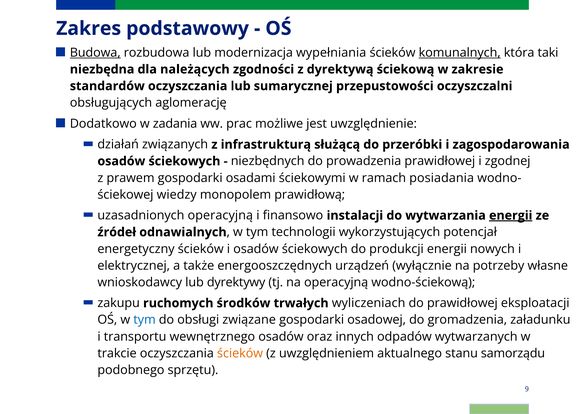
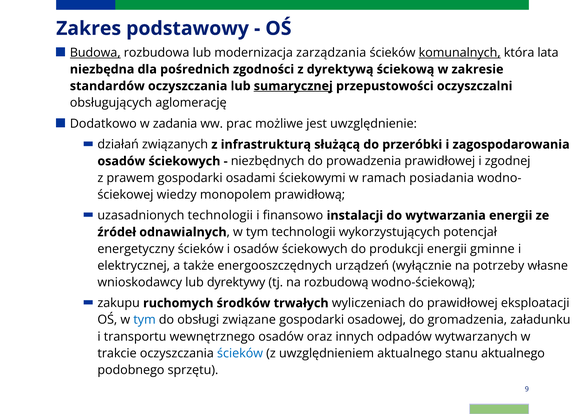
wypełniania: wypełniania -> zarządzania (331, 53)
taki: taki -> lata (548, 53)
należących: należących -> pośrednich (195, 69)
sumarycznej underline: none -> present (293, 86)
uzasadnionych operacyjną: operacyjną -> technologii (220, 215)
energii underline: present -> none (511, 215)
nowych: nowych -> gminne (492, 249)
na operacyjną: operacyjną -> rozbudową (336, 282)
ścieków colour: orange -> blue (240, 353)
stanu samorządu: samorządu -> aktualnego (513, 353)
